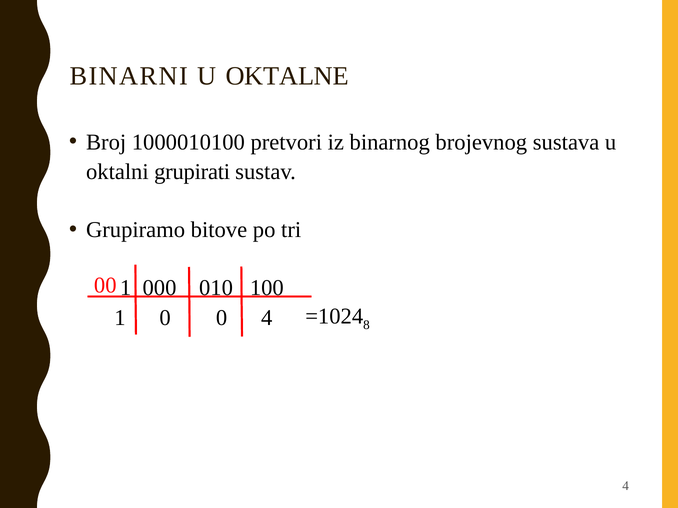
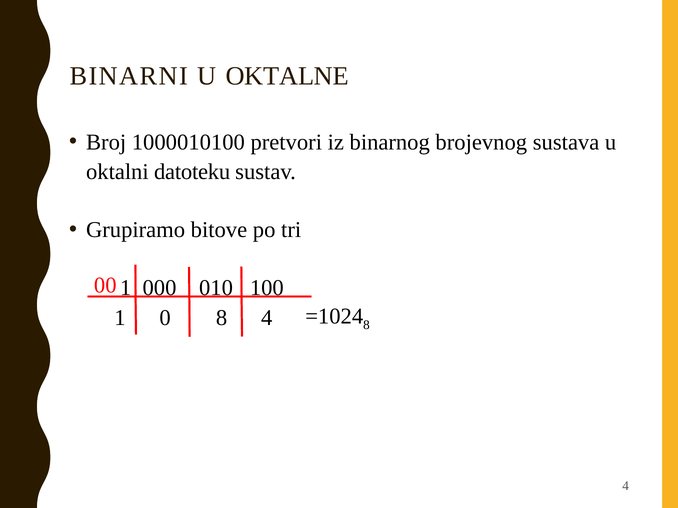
grupirati: grupirati -> datoteku (192, 172)
0 0: 0 -> 8 (222, 318)
